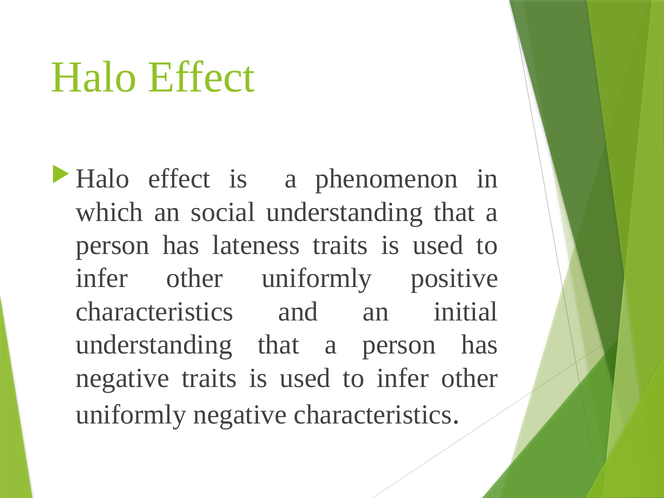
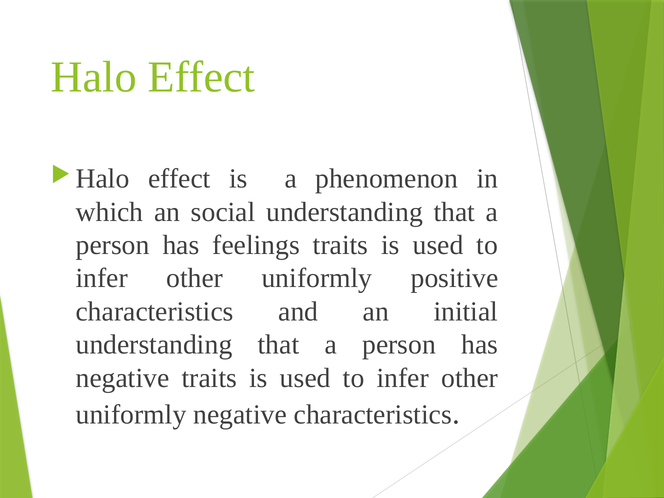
lateness: lateness -> feelings (256, 245)
